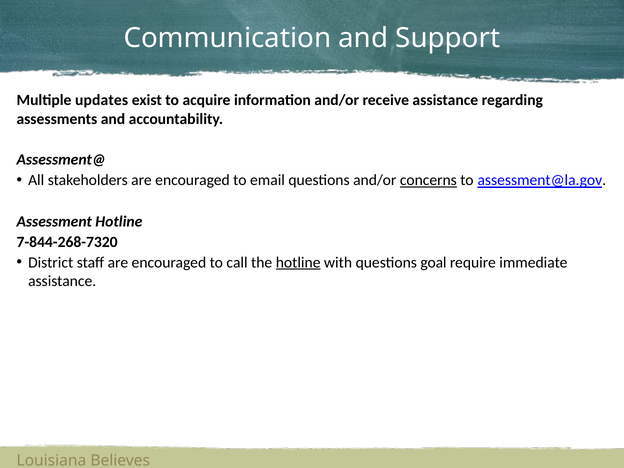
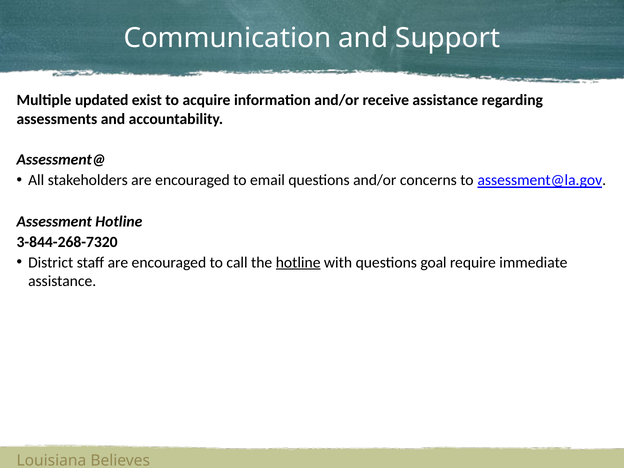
updates: updates -> updated (102, 100)
concerns underline: present -> none (428, 180)
7-844-268-7320: 7-844-268-7320 -> 3-844-268-7320 (67, 242)
